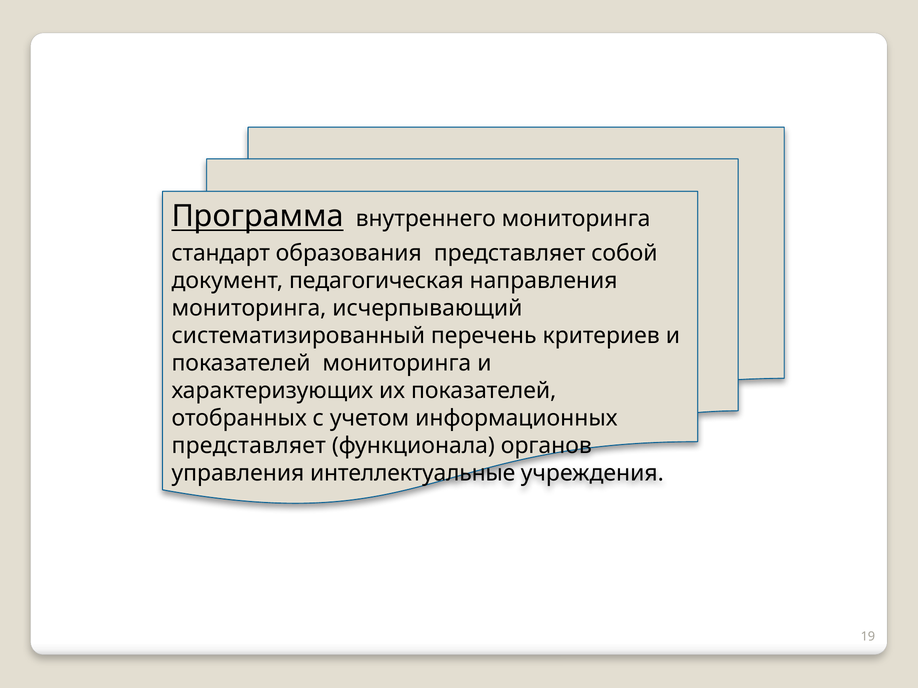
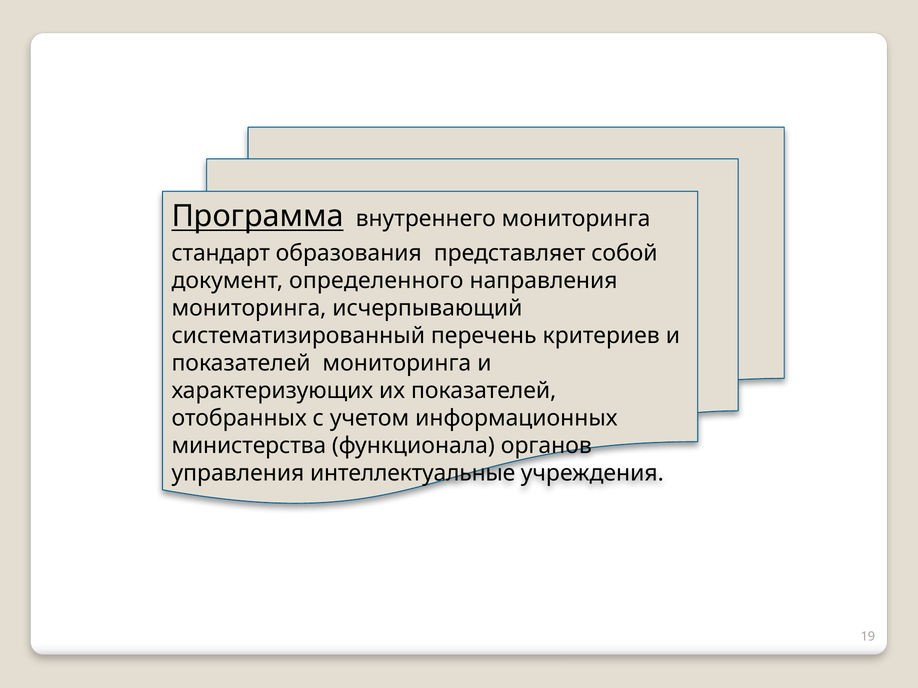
педагогическая: педагогическая -> определенного (376, 281)
представляет: представляет -> министерства (249, 446)
